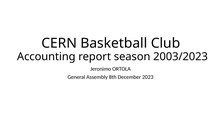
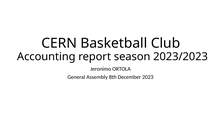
2003/2023: 2003/2023 -> 2023/2023 (181, 57)
